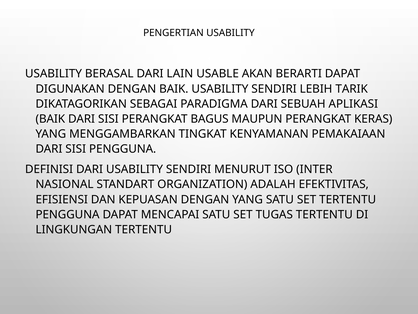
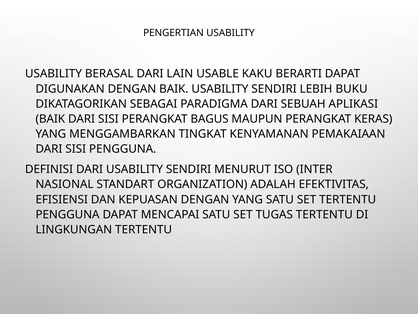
AKAN: AKAN -> KAKU (257, 74)
TARIK: TARIK -> BUKU (352, 89)
